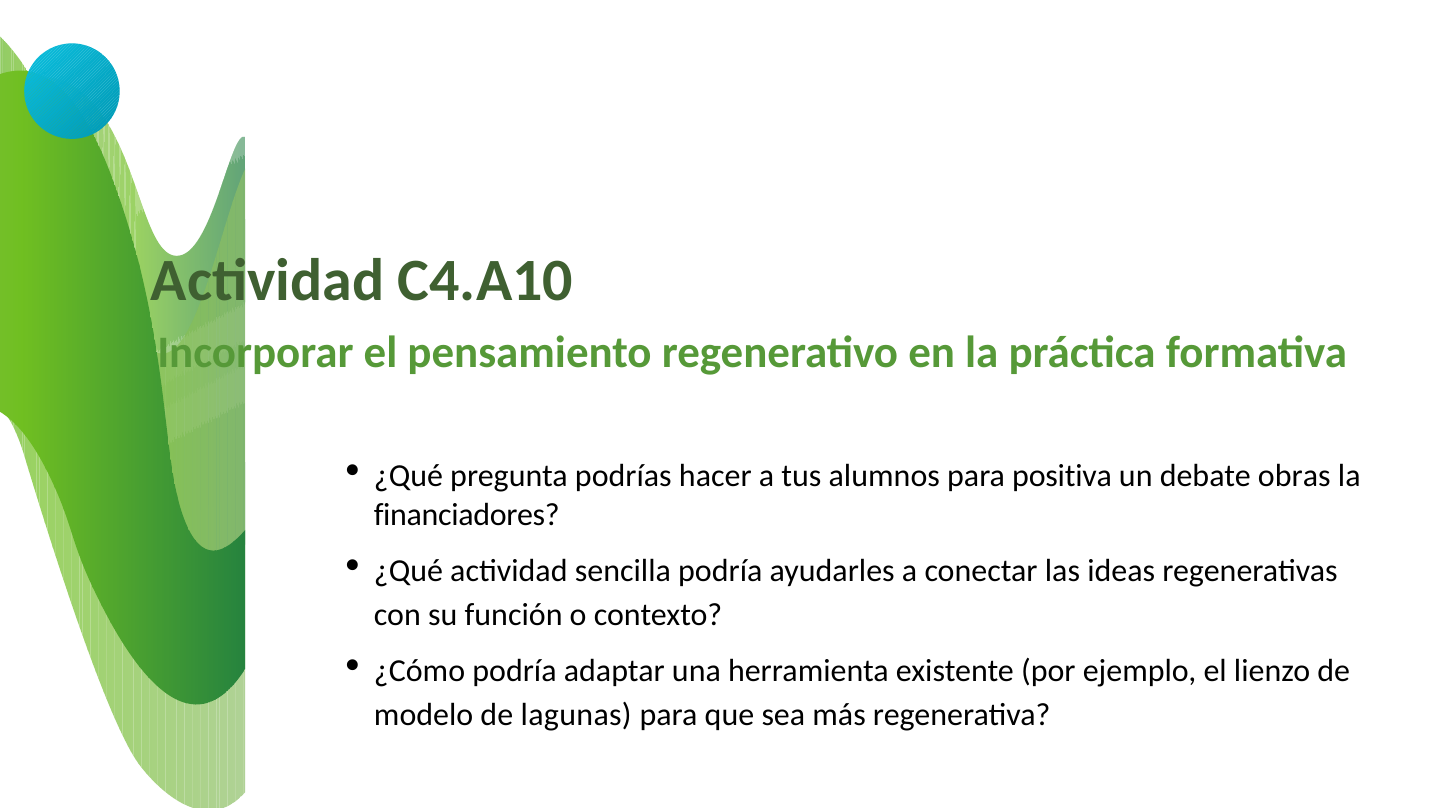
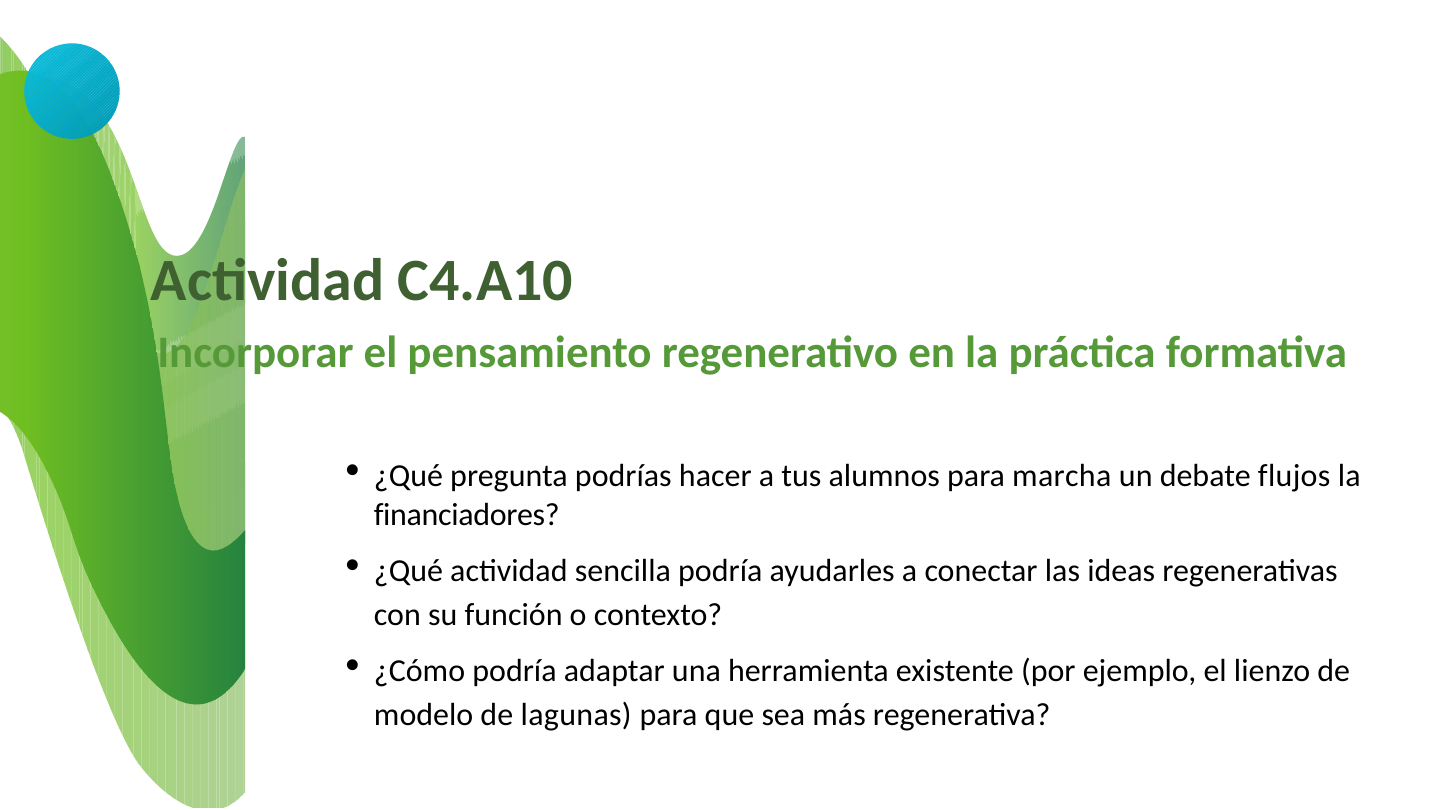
positiva: positiva -> marcha (1062, 476)
obras: obras -> flujos (1294, 476)
